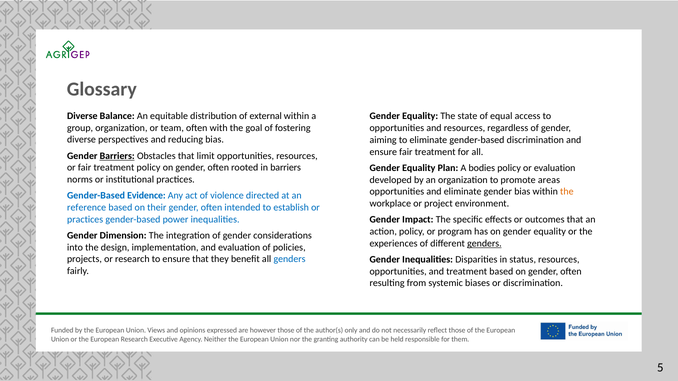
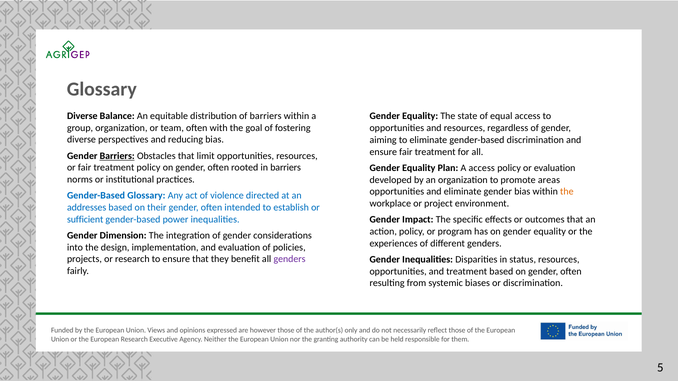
of external: external -> barriers (266, 116)
A bodies: bodies -> access (482, 168)
Gender-Based Evidence: Evidence -> Glossary (146, 196)
reference: reference -> addresses (87, 208)
practices: practices -> sufficient (85, 220)
genders underline: present -> none (484, 244)
genders colour: blue -> purple (290, 259)
